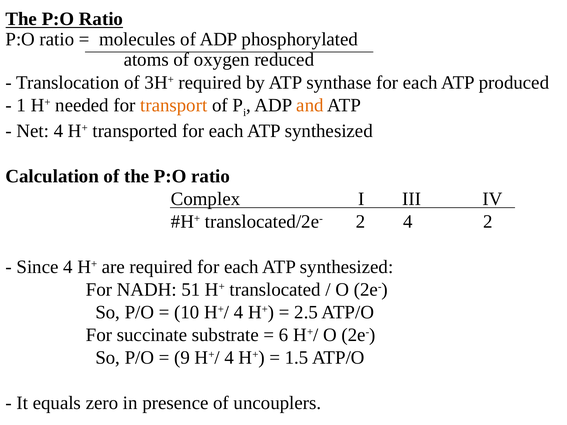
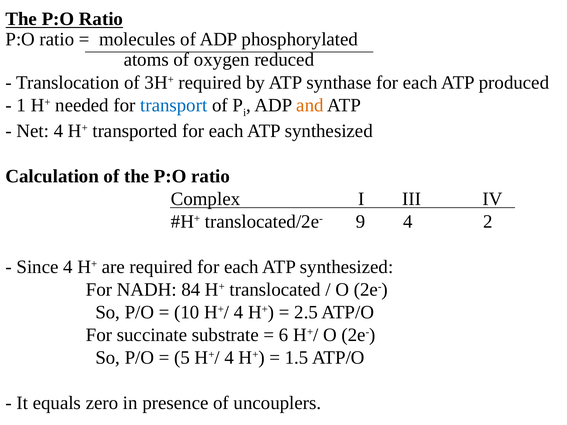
transport colour: orange -> blue (174, 105)
translocated/2e- 2: 2 -> 9 (361, 222)
51: 51 -> 84 (191, 290)
9: 9 -> 5 (182, 358)
